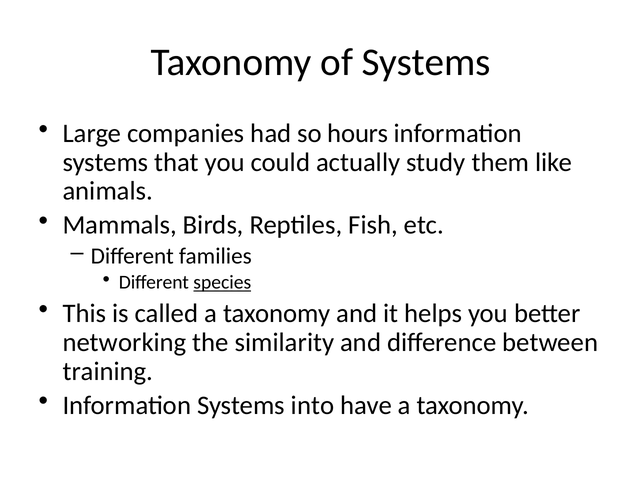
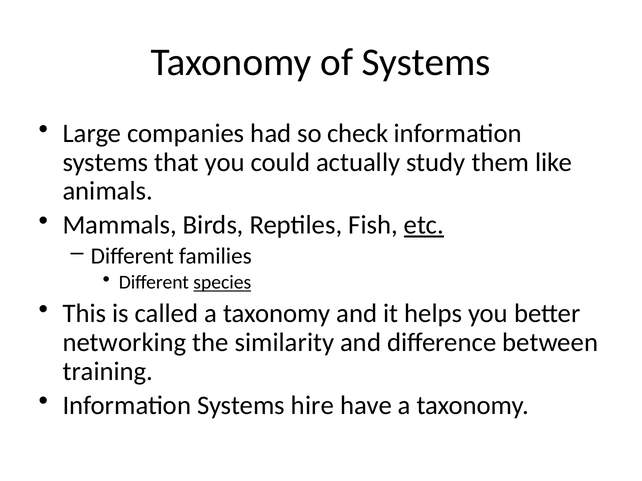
hours: hours -> check (358, 133)
etc underline: none -> present (424, 225)
into: into -> hire (313, 406)
